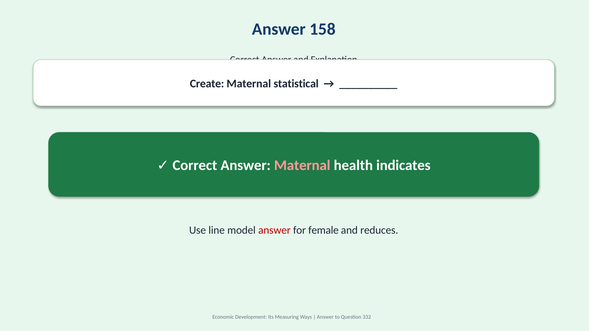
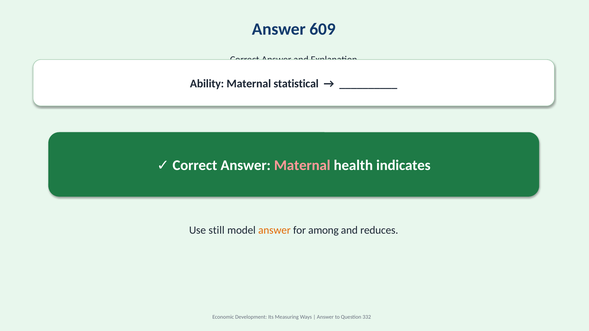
158: 158 -> 609 (322, 29)
Create: Create -> Ability (207, 84)
line: line -> still (217, 230)
answer colour: red -> orange (274, 230)
female: female -> among (323, 230)
